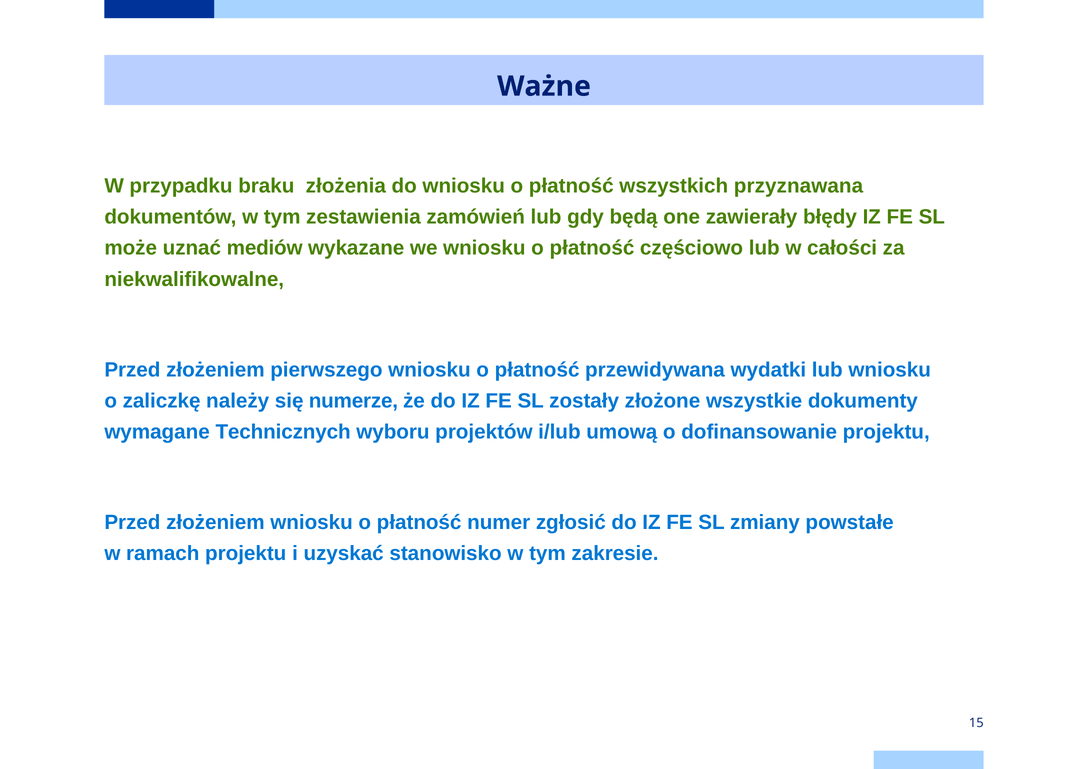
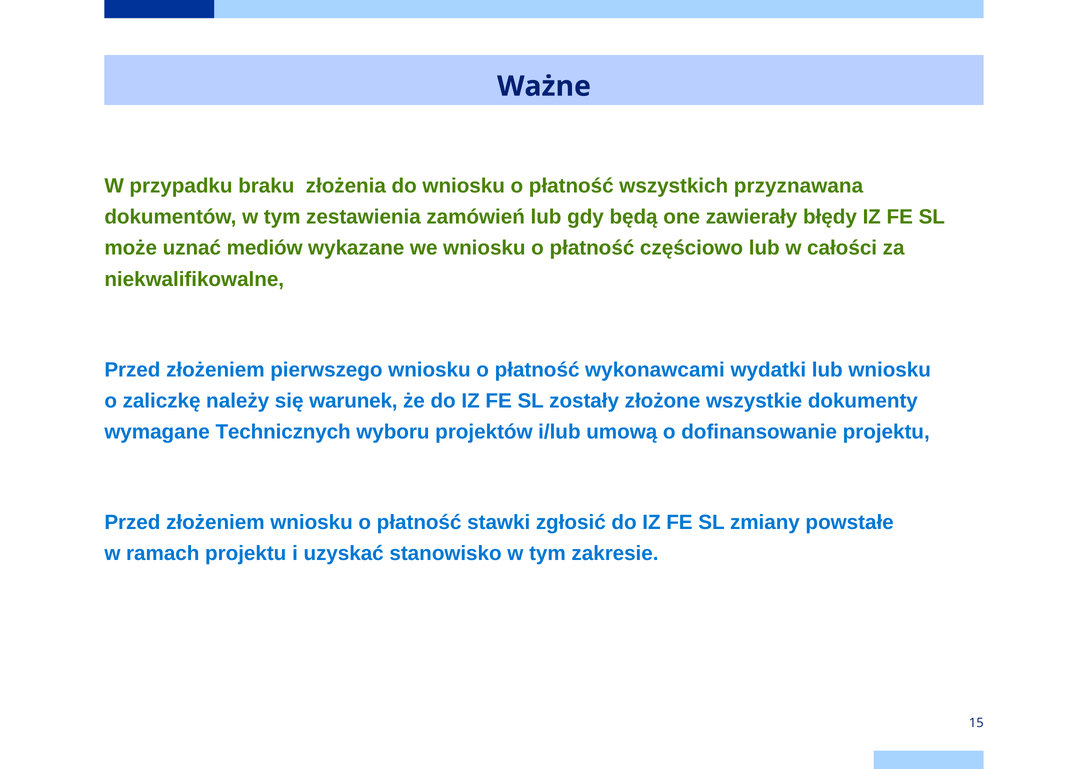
przewidywana: przewidywana -> wykonawcami (655, 370)
numerze: numerze -> warunek (353, 401)
numer: numer -> stawki (499, 522)
